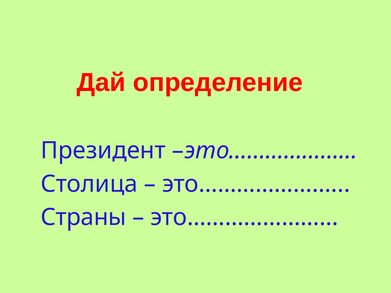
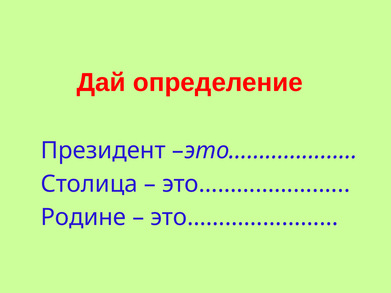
Страны: Страны -> Родине (83, 218)
